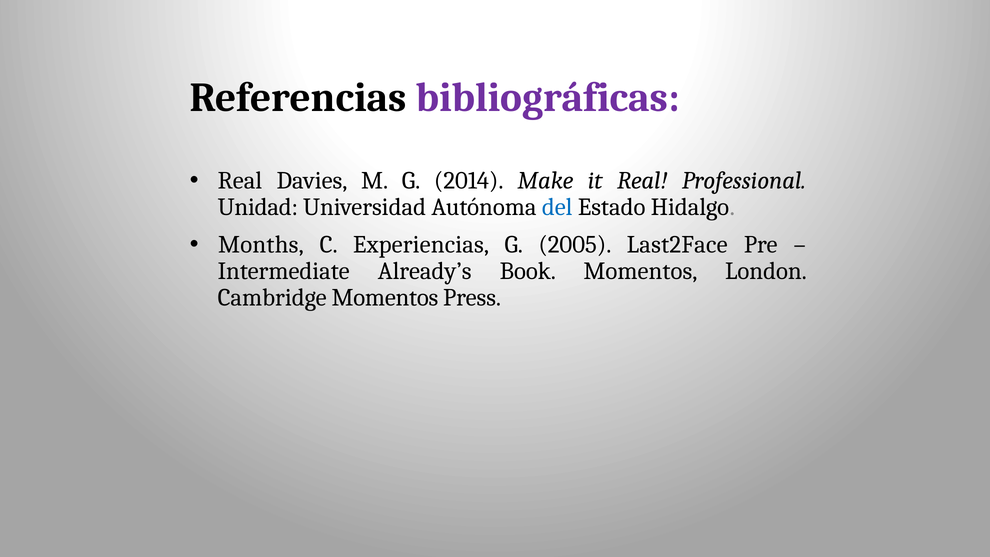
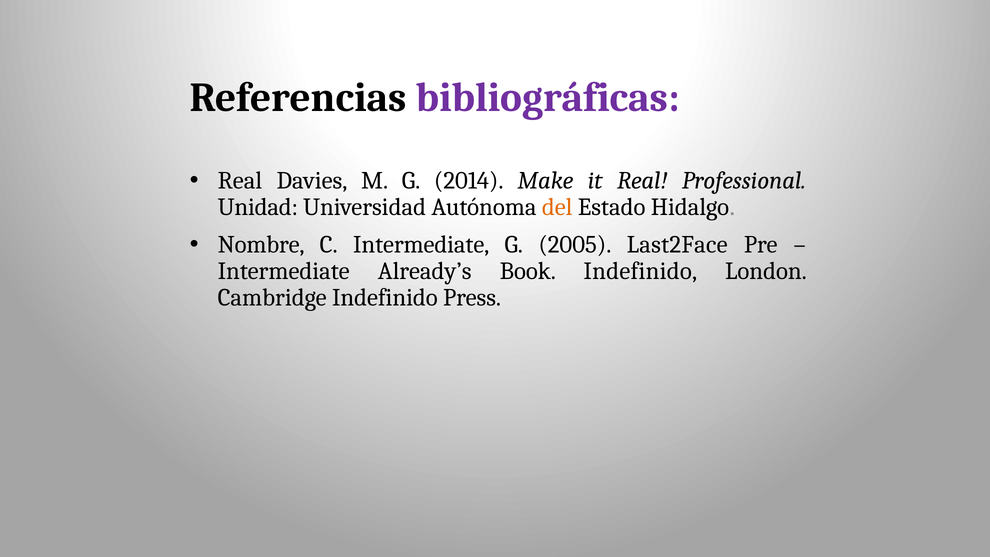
del colour: blue -> orange (557, 207)
Months: Months -> Nombre (261, 244)
C Experiencias: Experiencias -> Intermediate (421, 244)
Book Momentos: Momentos -> Indefinido (640, 271)
Cambridge Momentos: Momentos -> Indefinido (385, 298)
